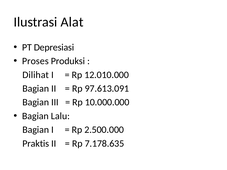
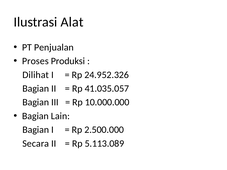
Depresiasi: Depresiasi -> Penjualan (54, 47)
12.010.000: 12.010.000 -> 24.952.326 (107, 75)
97.613.091: 97.613.091 -> 41.035.057 (107, 89)
Lalu: Lalu -> Lain (60, 116)
Praktis: Praktis -> Secara (36, 144)
7.178.635: 7.178.635 -> 5.113.089 (104, 144)
